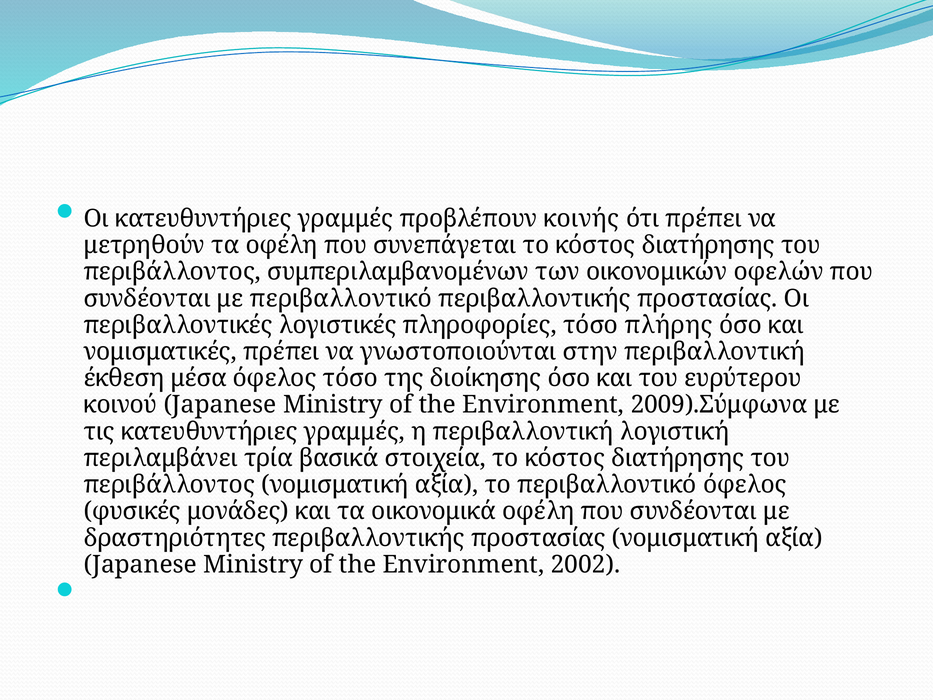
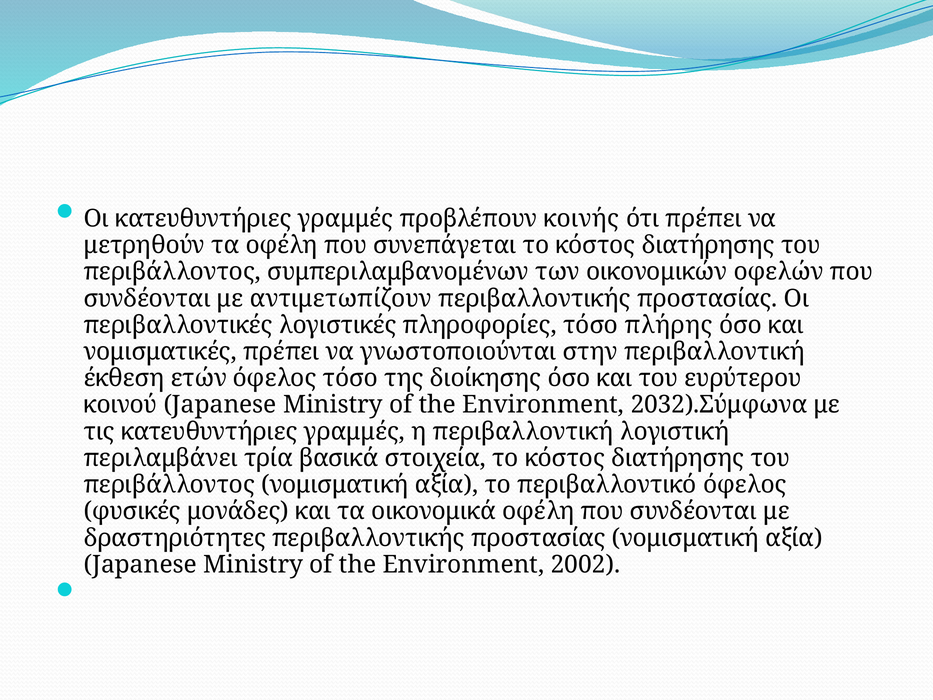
με περιβαλλοντικό: περιβαλλοντικό -> αντιμετωπίζουν (341, 298)
μέσα: μέσα -> ετών (199, 378)
2009).Σύμφωνα: 2009).Σύμφωνα -> 2032).Σύμφωνα (719, 405)
